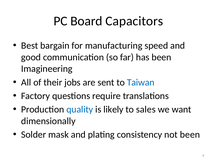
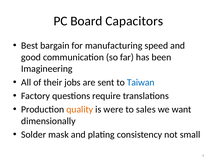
quality colour: blue -> orange (80, 109)
likely: likely -> were (113, 109)
not been: been -> small (190, 134)
